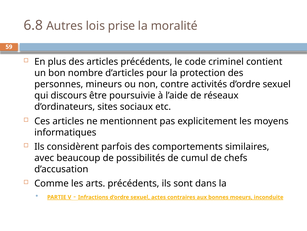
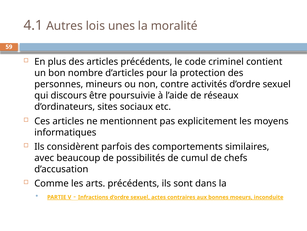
6.8: 6.8 -> 4.1 (33, 25)
prise: prise -> unes (122, 26)
